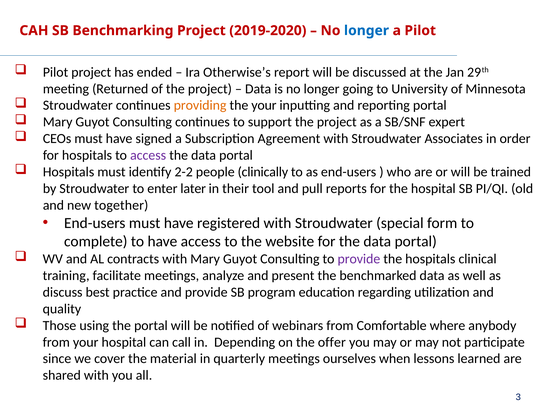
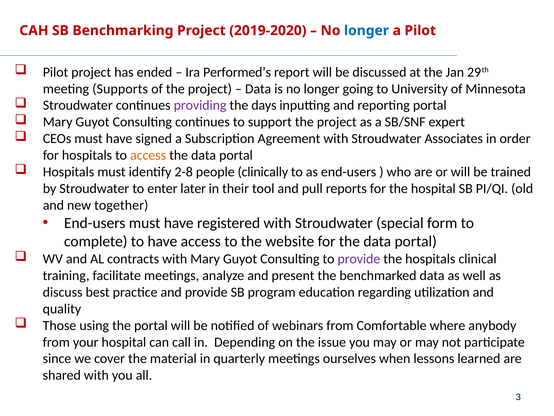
Otherwise’s: Otherwise’s -> Performed’s (237, 72)
Returned: Returned -> Supports (120, 89)
providing colour: orange -> purple (200, 105)
the your: your -> days (264, 105)
access colour: purple -> orange (148, 155)
2-2: 2-2 -> 2-8 (184, 172)
offer: offer -> issue (332, 342)
